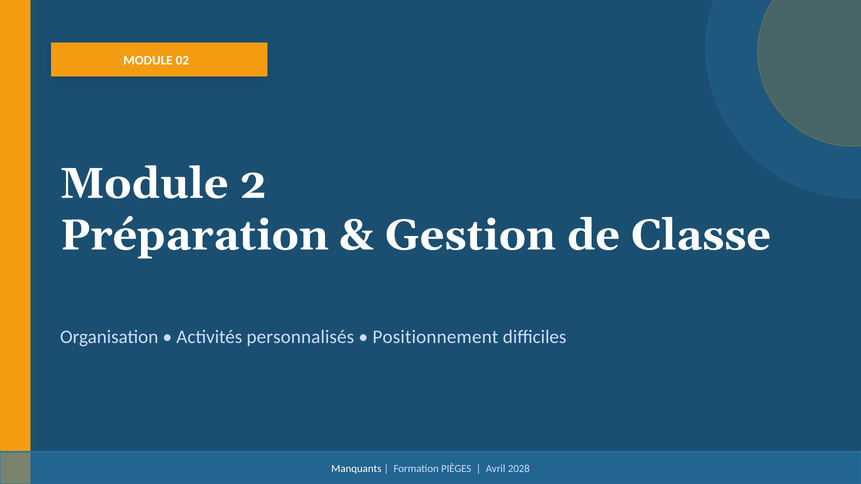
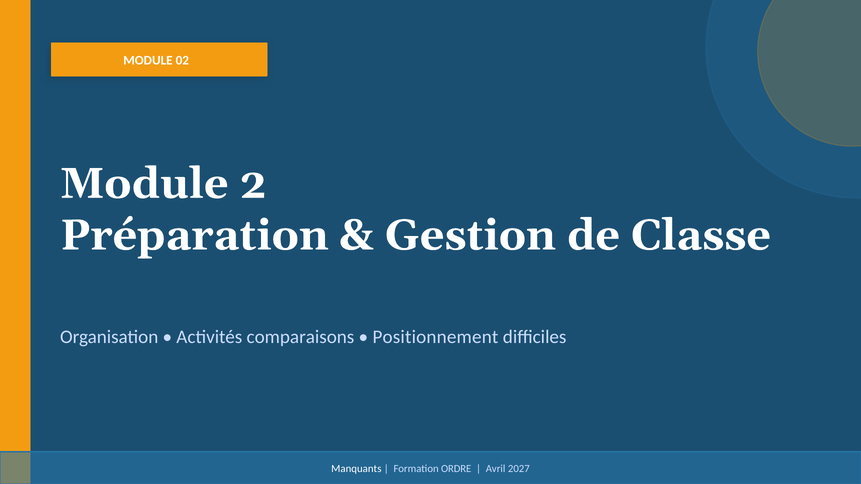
personnalisés: personnalisés -> comparaisons (300, 337)
PIÈGES: PIÈGES -> ORDRE (456, 469)
2028: 2028 -> 2027 (519, 469)
